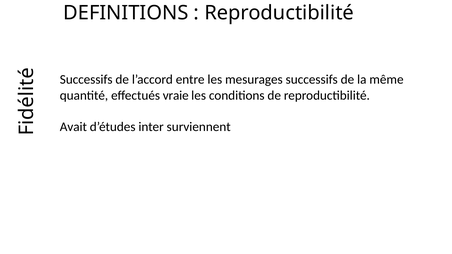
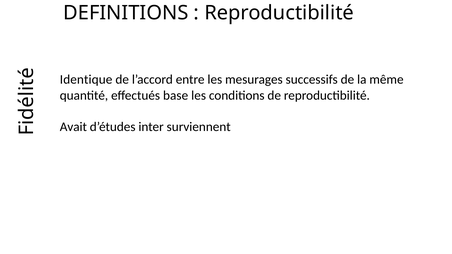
Successifs: Successifs -> Identique (86, 80)
vraie: vraie -> base (176, 95)
